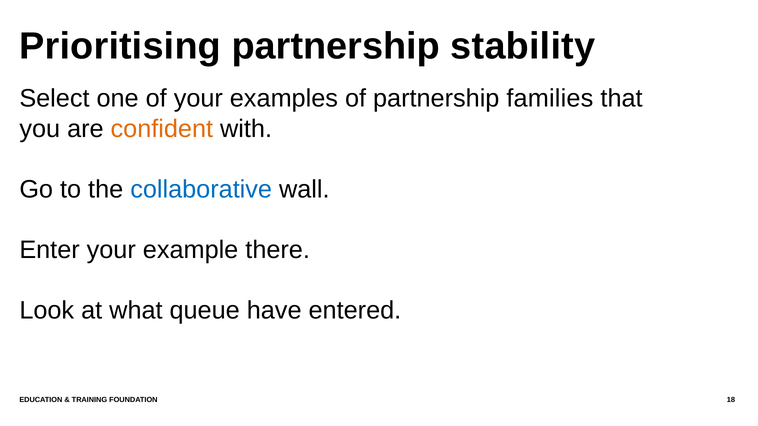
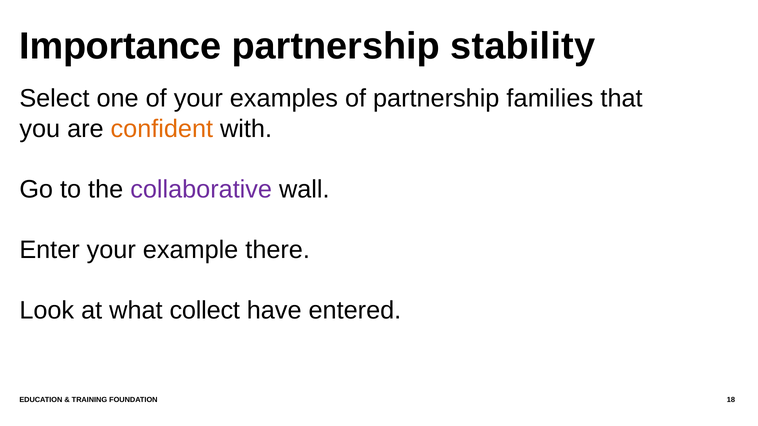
Prioritising: Prioritising -> Importance (120, 46)
collaborative colour: blue -> purple (201, 190)
queue: queue -> collect (205, 311)
